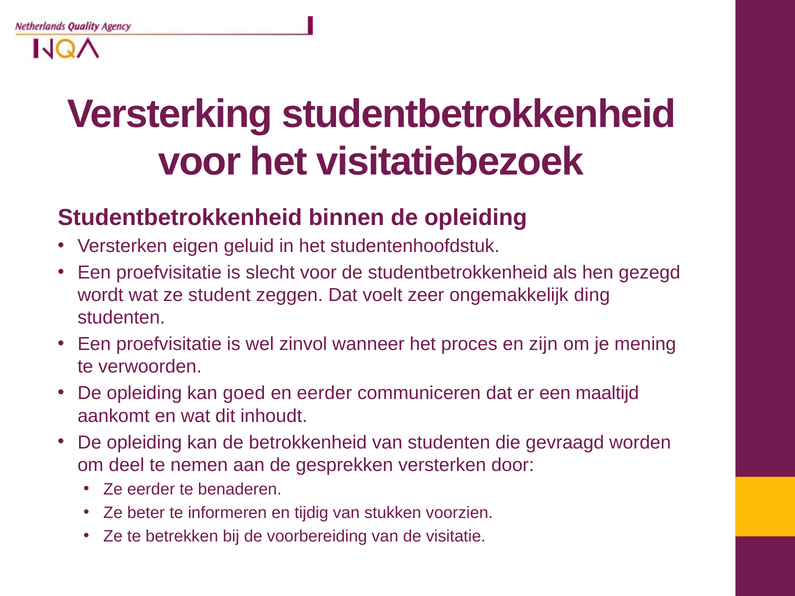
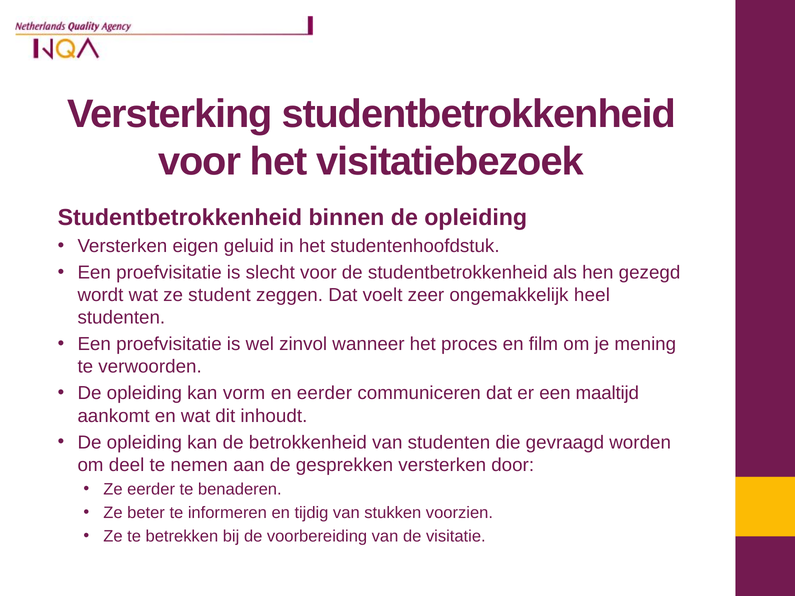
ding: ding -> heel (592, 295)
zijn: zijn -> film (543, 344)
goed: goed -> vorm (244, 393)
